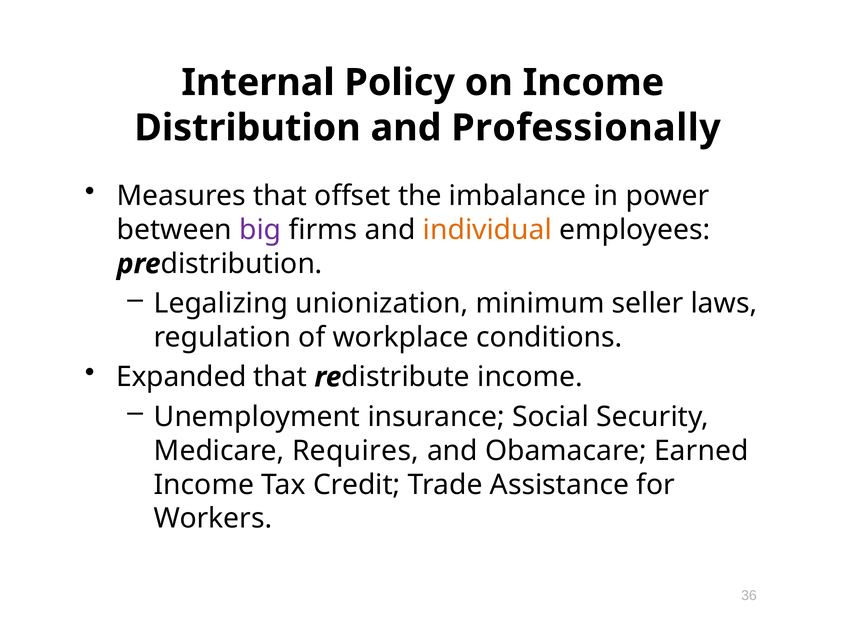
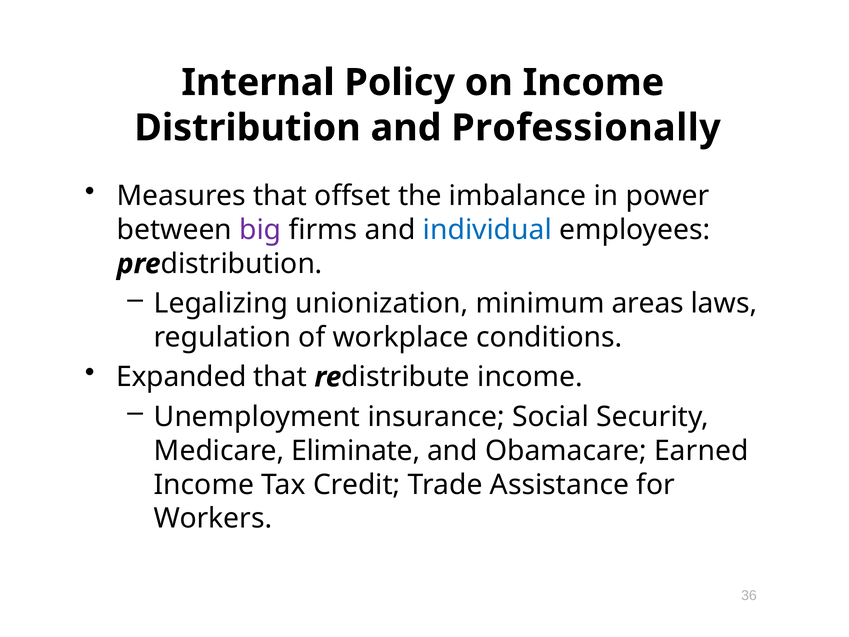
individual colour: orange -> blue (487, 230)
seller: seller -> areas (648, 303)
Requires: Requires -> Eliminate (356, 451)
